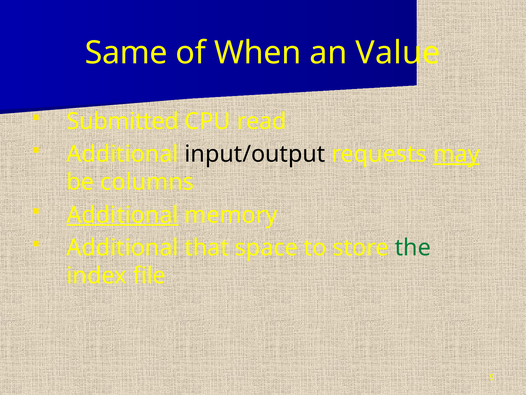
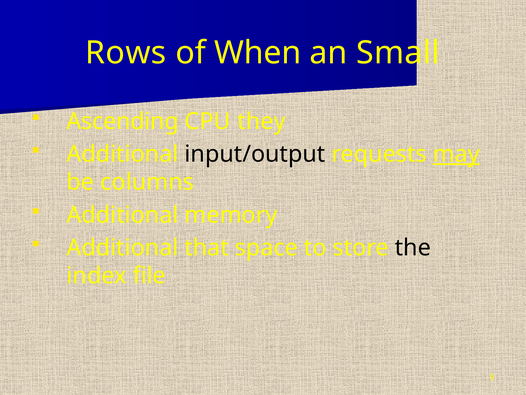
Same: Same -> Rows (126, 53)
Value: Value -> Small (398, 53)
Submitted: Submitted -> Ascending (123, 121)
read: read -> they (261, 121)
Additional underline: present -> none (123, 215)
the colour: green -> black (413, 247)
